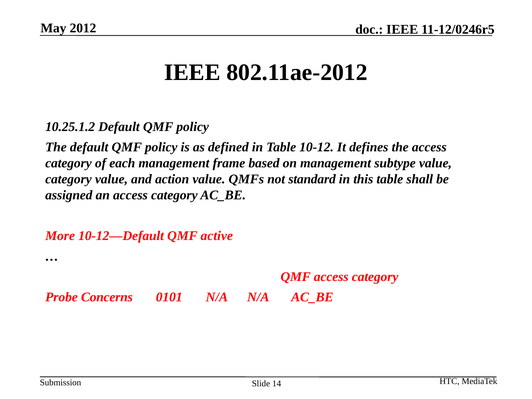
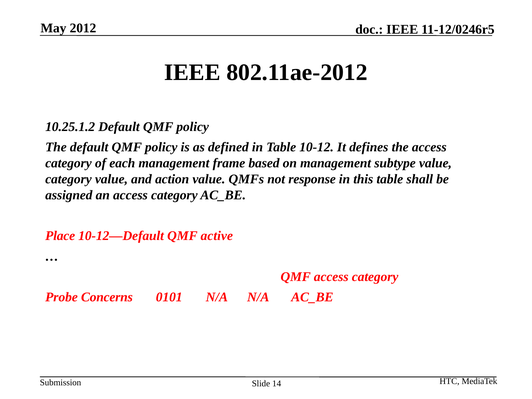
standard: standard -> response (312, 179)
More: More -> Place (60, 236)
